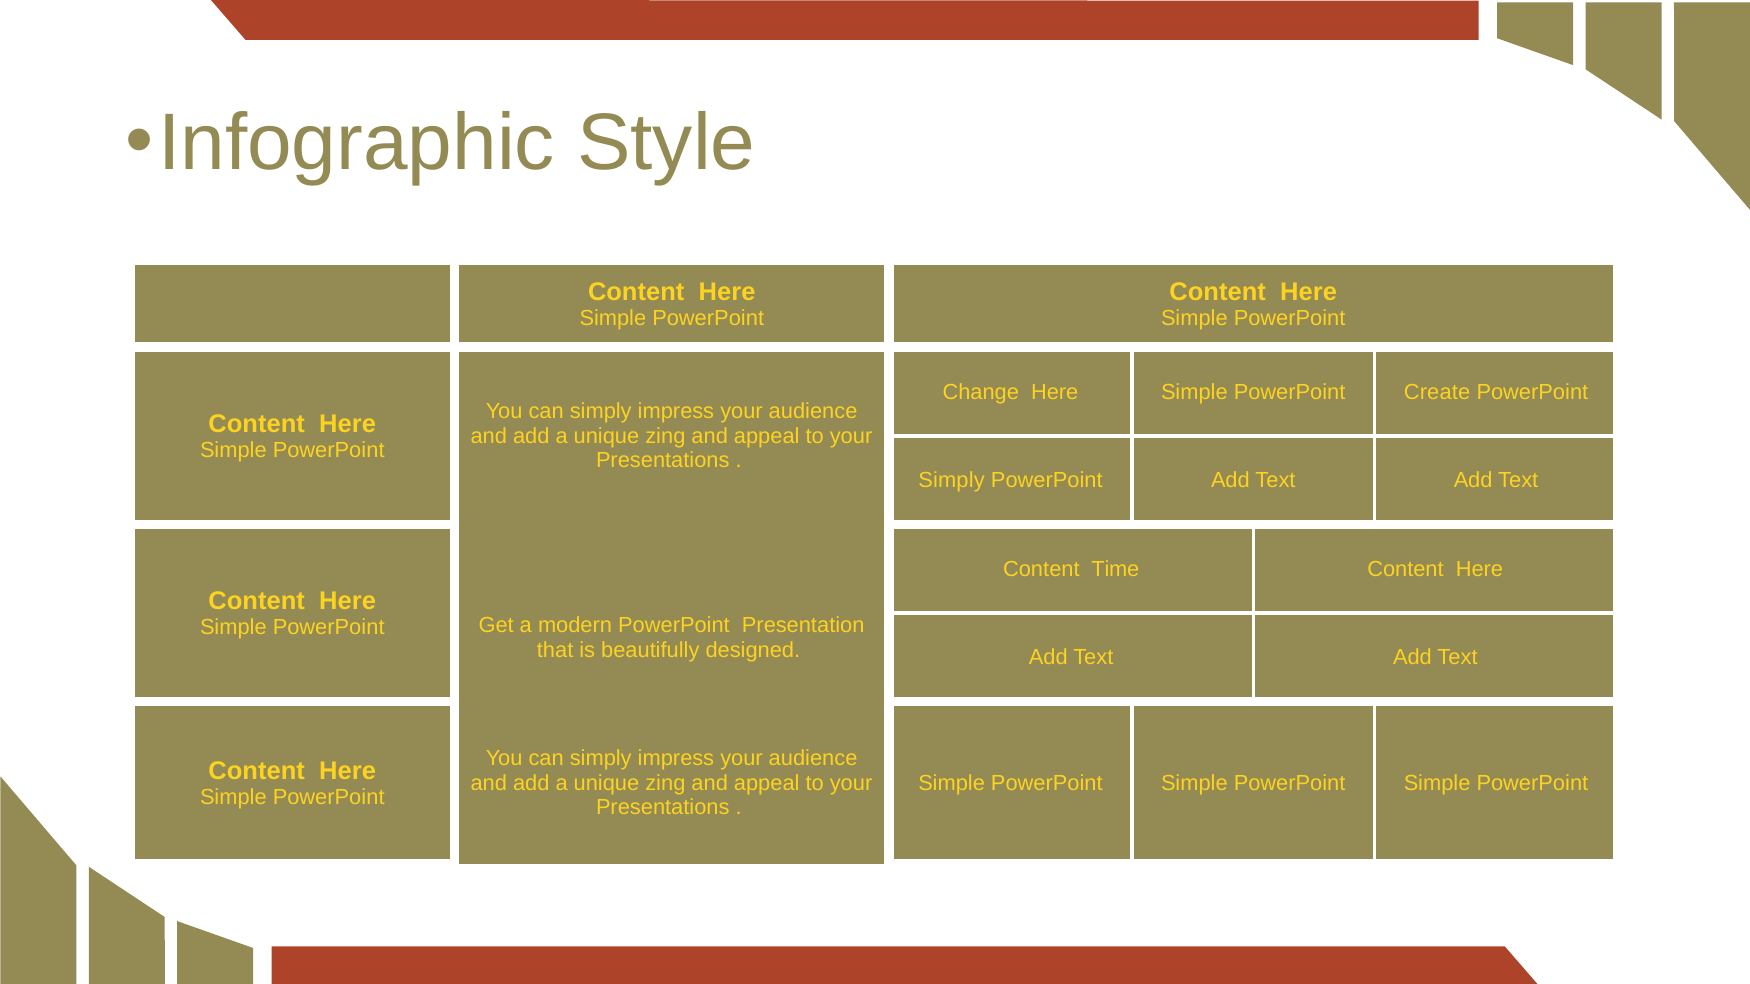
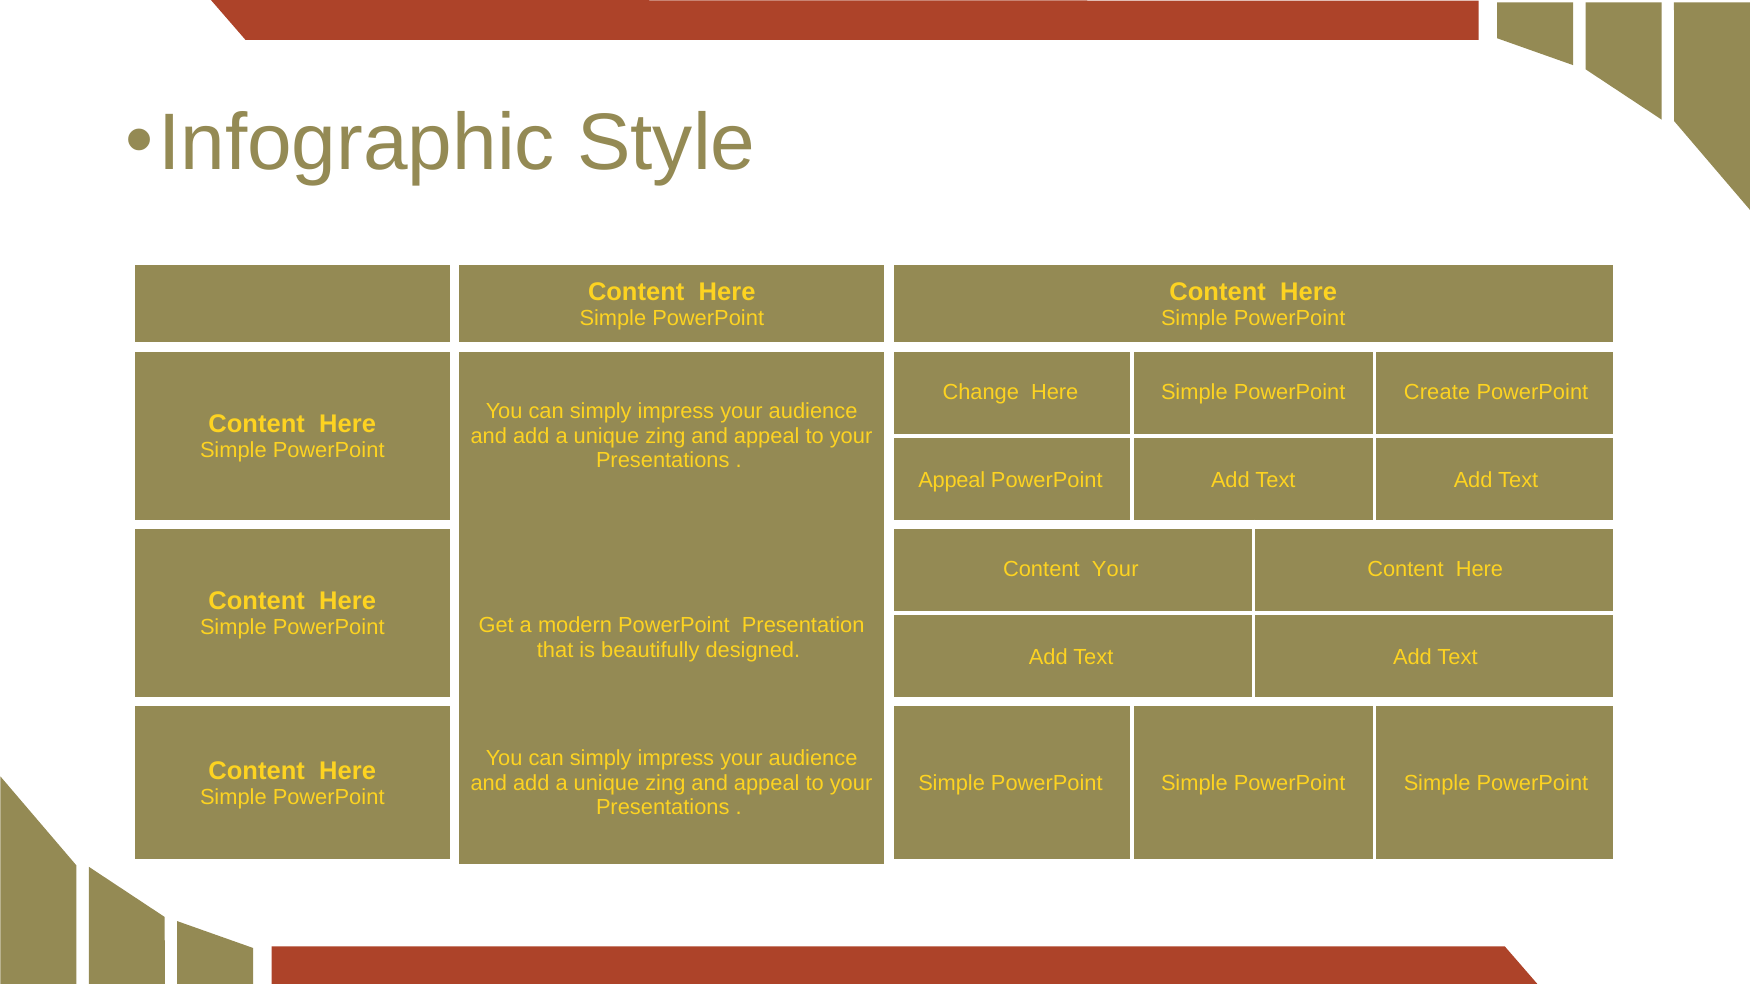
Simply: Simply -> Appeal (952, 481)
Content Time: Time -> Your (1115, 569)
